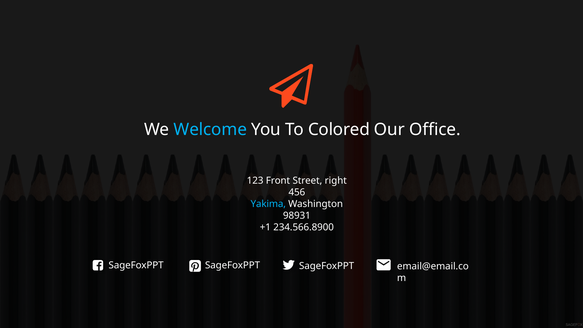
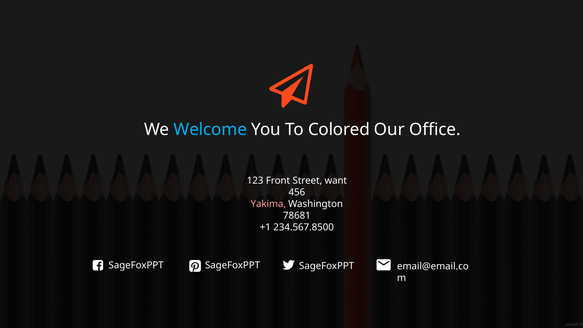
right: right -> want (336, 181)
Yakima colour: light blue -> pink (268, 204)
98931: 98931 -> 78681 (297, 215)
234.566.8900: 234.566.8900 -> 234.567.8500 (304, 227)
